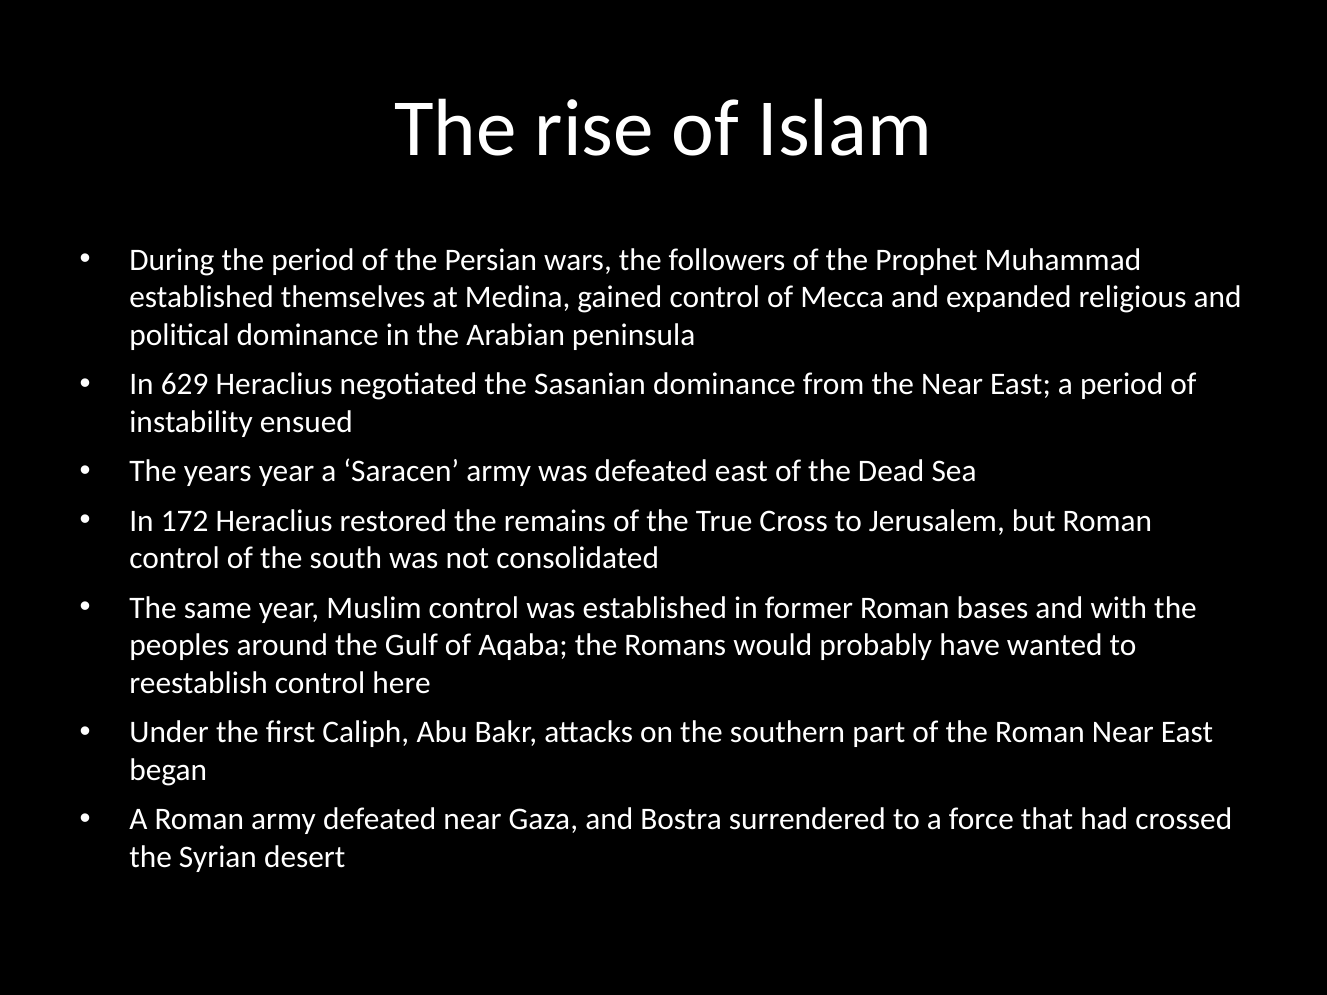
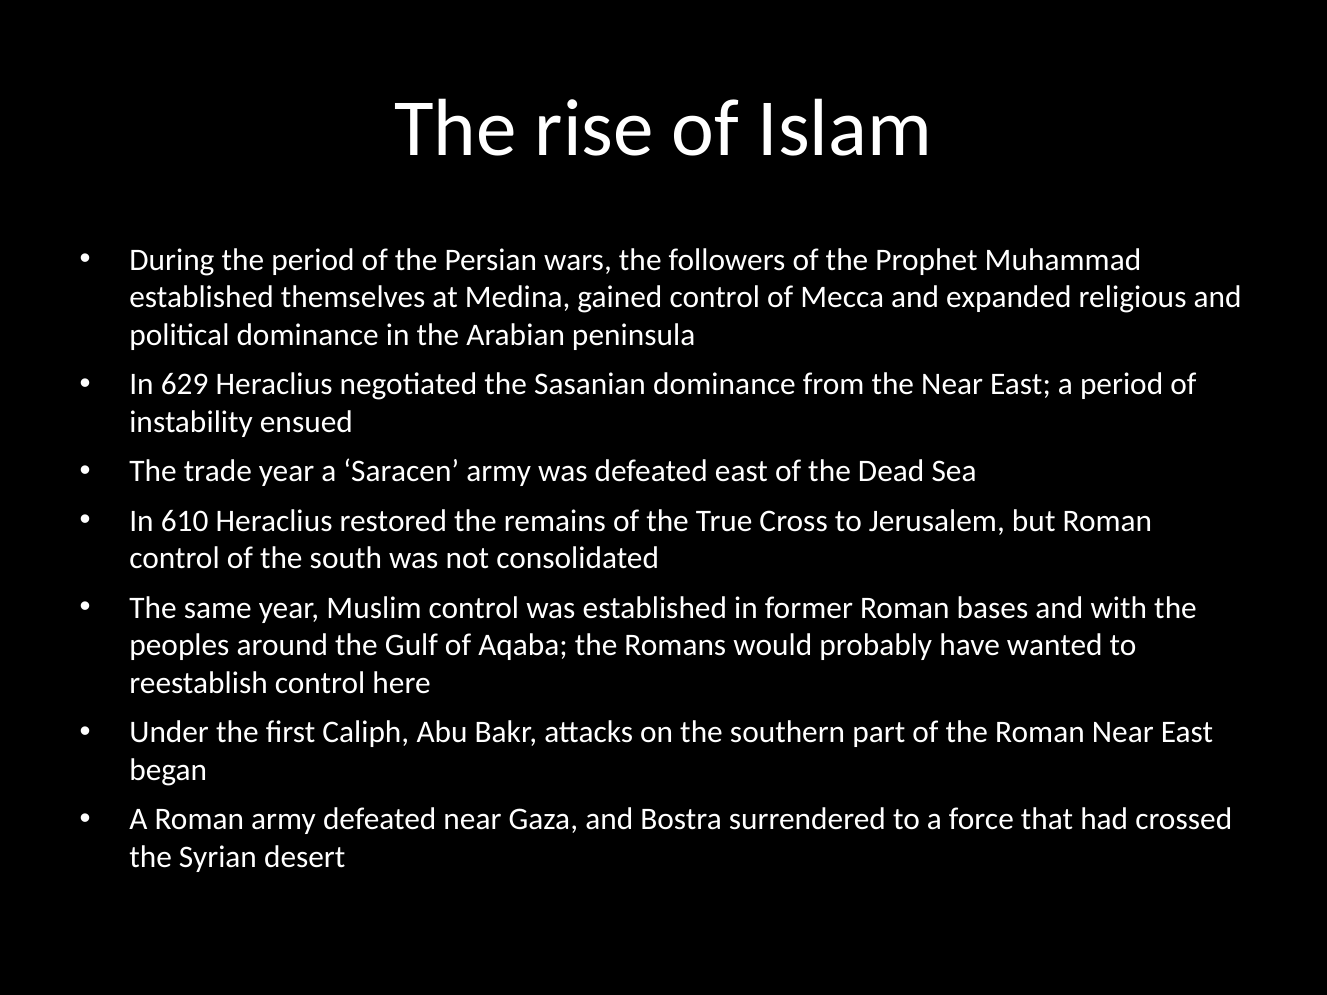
years: years -> trade (218, 472)
172: 172 -> 610 (185, 521)
